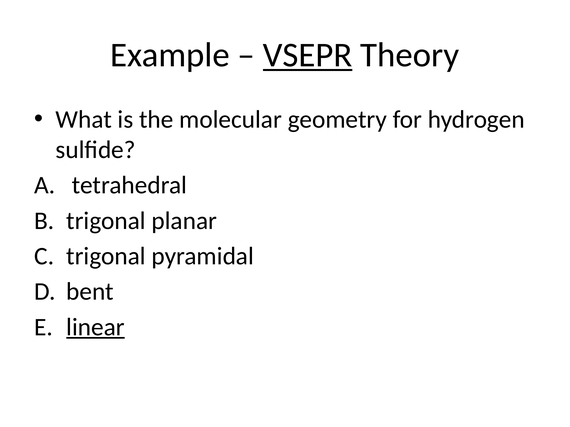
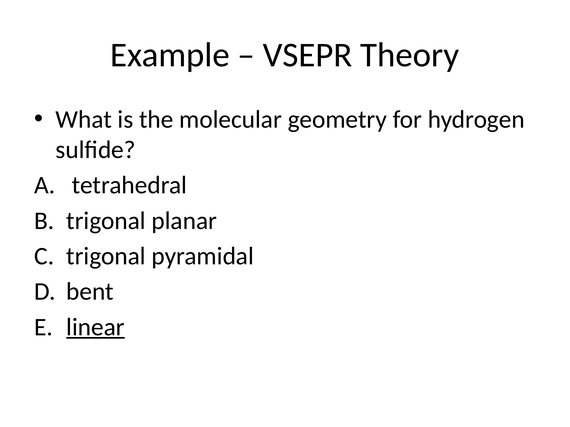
VSEPR underline: present -> none (308, 55)
